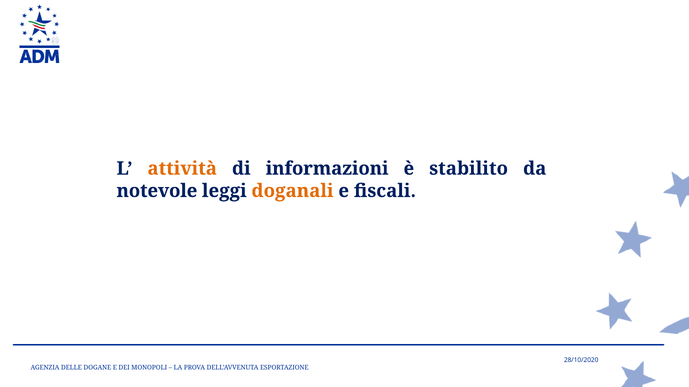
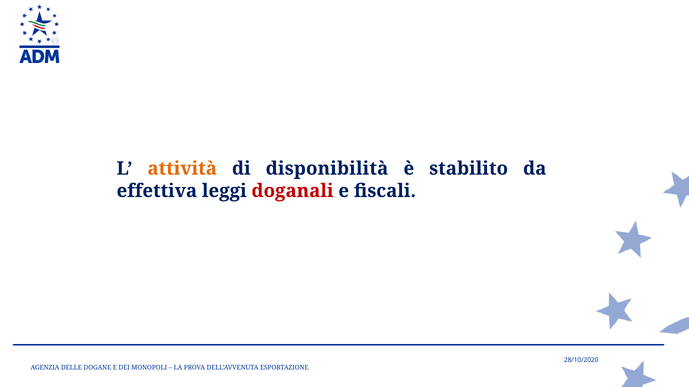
informazioni: informazioni -> disponibilità (327, 169)
notevole: notevole -> effettiva (157, 191)
doganali colour: orange -> red (293, 191)
